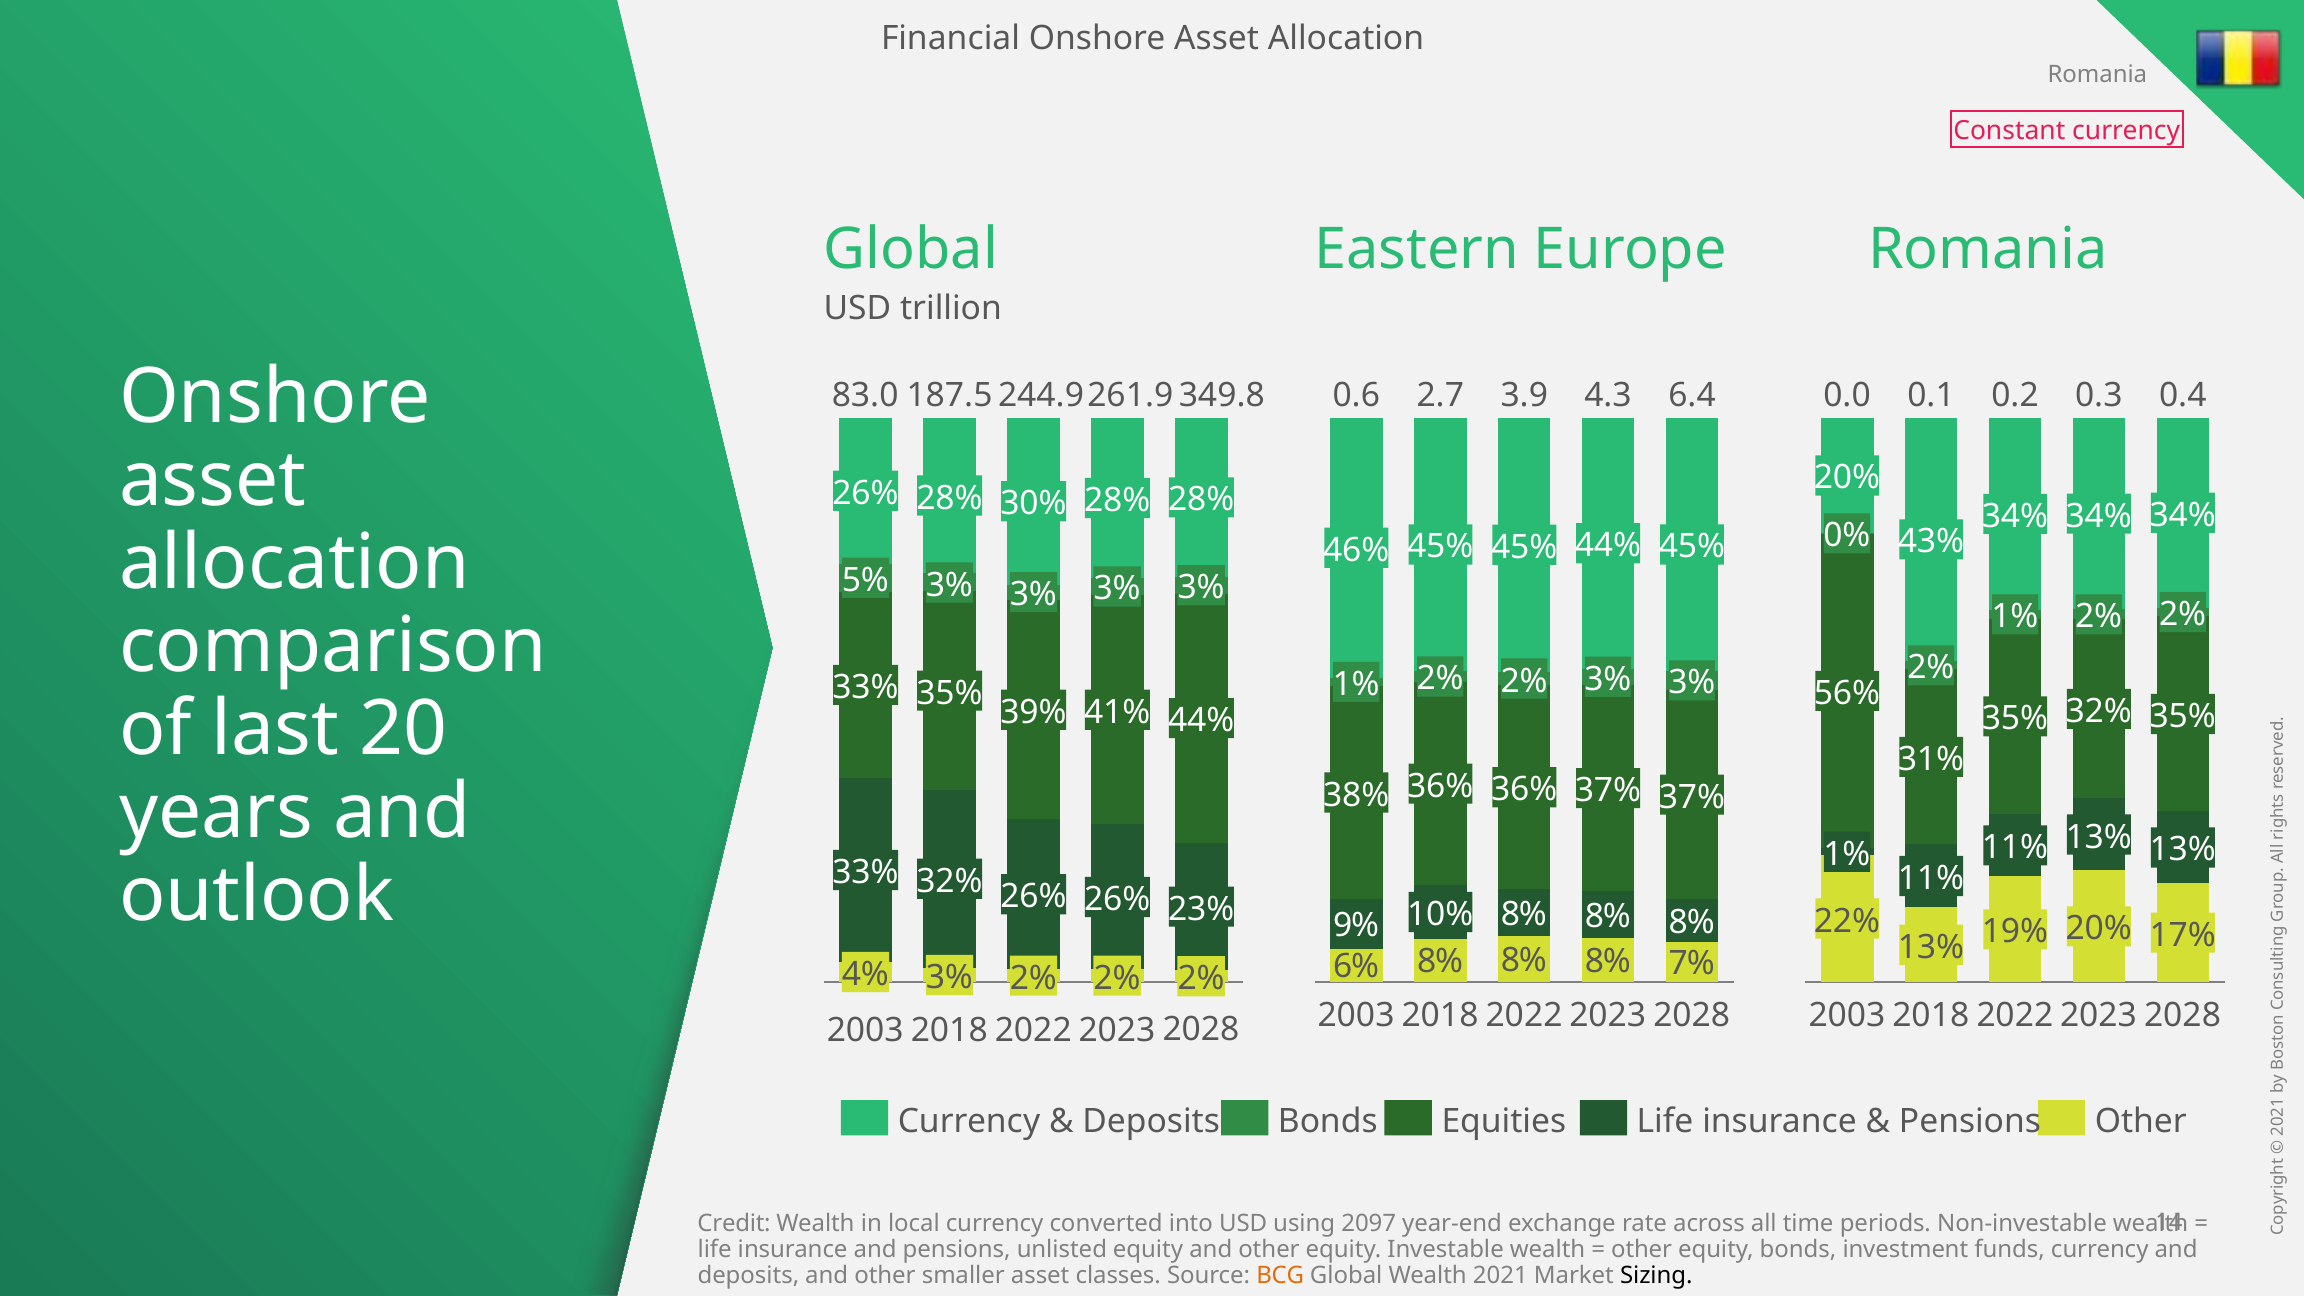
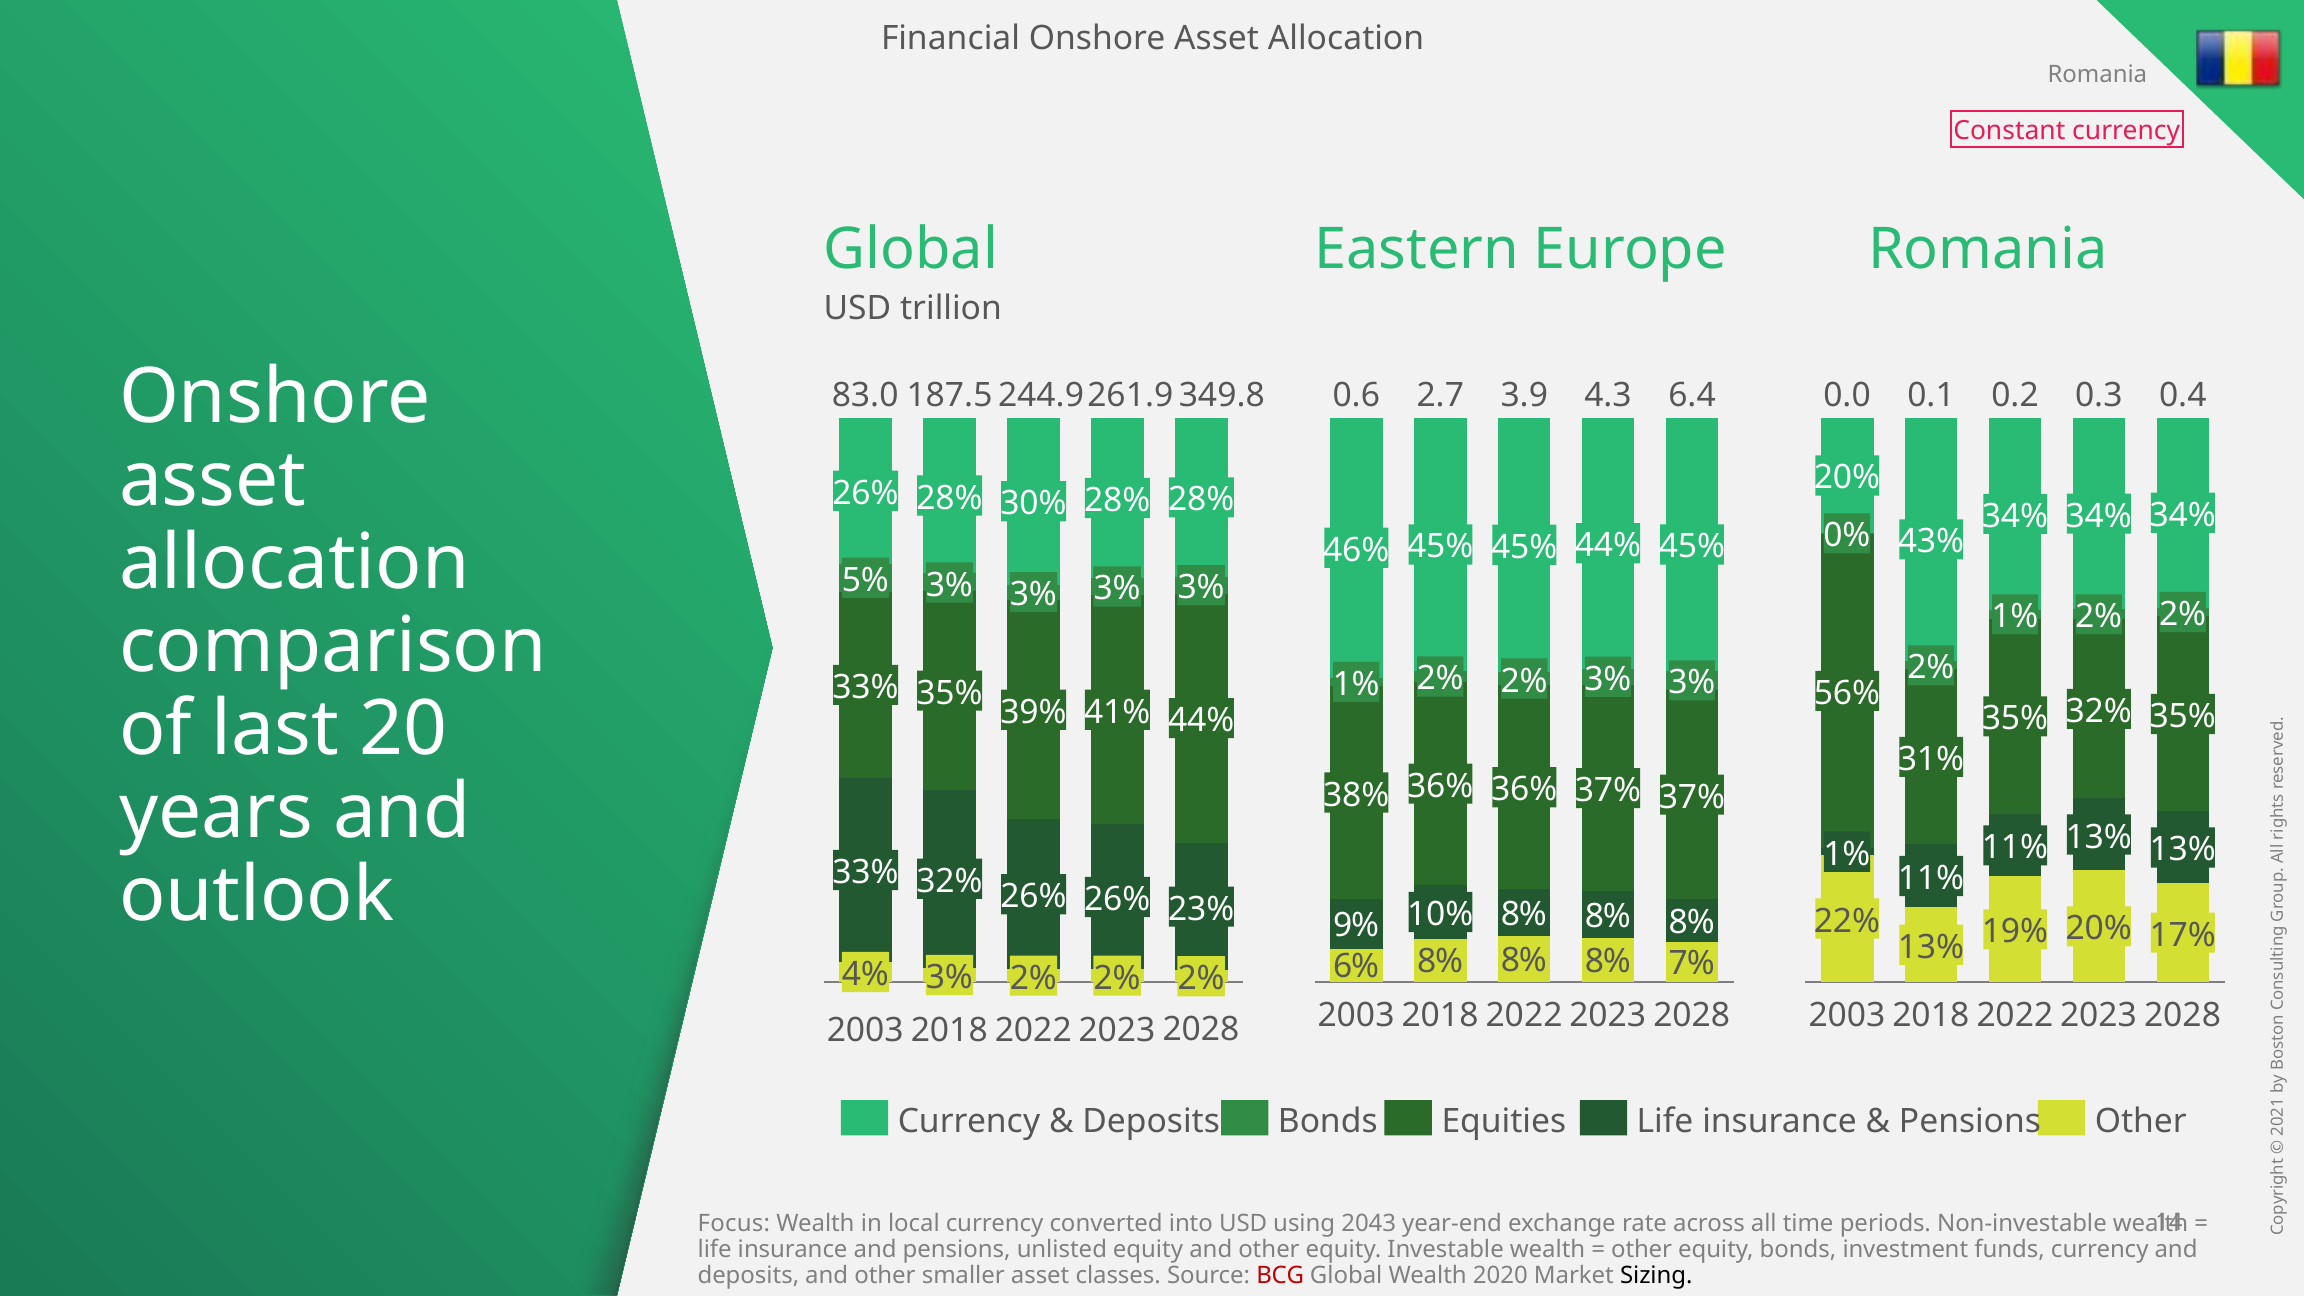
Credit: Credit -> Focus (734, 1223)
2097: 2097 -> 2043 (1369, 1223)
BCG colour: orange -> red (1280, 1275)
2021: 2021 -> 2020 (1500, 1275)
